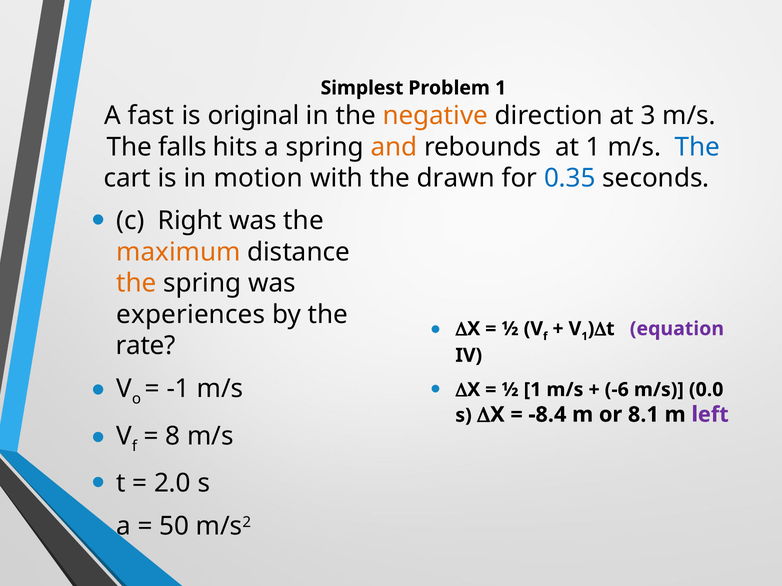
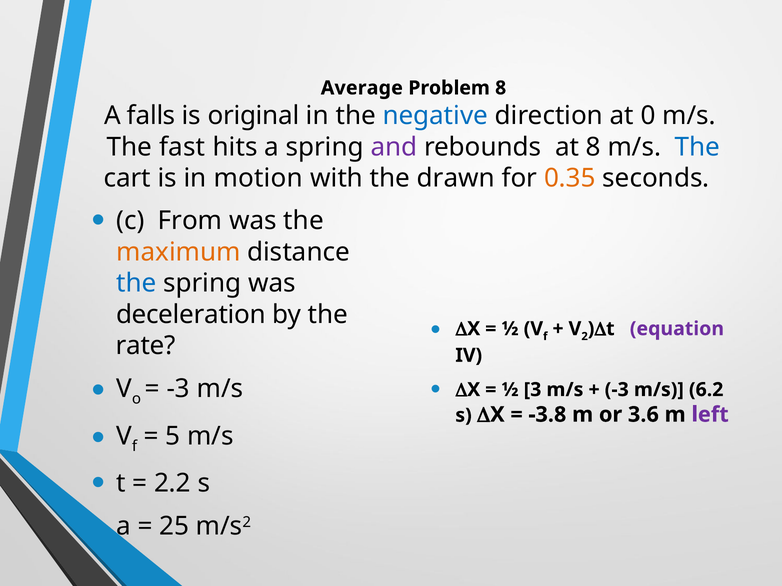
Simplest: Simplest -> Average (362, 88)
Problem 1: 1 -> 8 (501, 88)
fast: fast -> falls (151, 116)
negative colour: orange -> blue (435, 116)
3: 3 -> 0 (648, 116)
falls: falls -> fast (182, 147)
and colour: orange -> purple (394, 147)
at 1: 1 -> 8 (593, 147)
0.35 colour: blue -> orange (570, 178)
Right: Right -> From (190, 221)
the colour: orange -> blue (136, 284)
experiences: experiences -> deceleration (191, 315)
1: 1 -> 2 (585, 337)
-1: -1 -> -3 (178, 389)
½ 1: 1 -> 3 (533, 390)
-6: -6 -> -3 (617, 390)
0.0: 0.0 -> 6.2 (706, 390)
-8.4: -8.4 -> -3.8 (547, 415)
8.1: 8.1 -> 3.6 (643, 415)
8: 8 -> 5 (173, 436)
2.0: 2.0 -> 2.2 (172, 484)
50: 50 -> 25 (174, 527)
